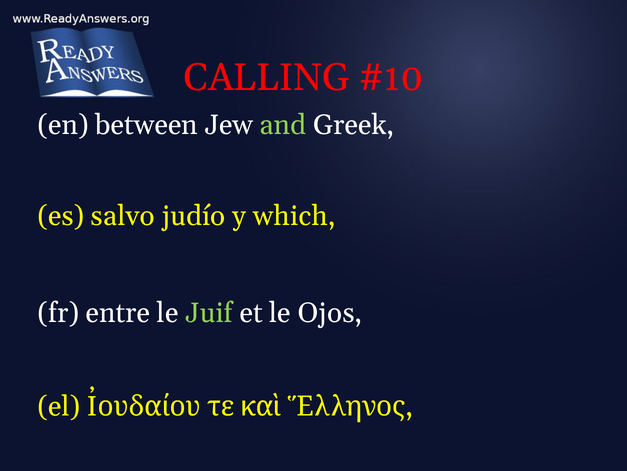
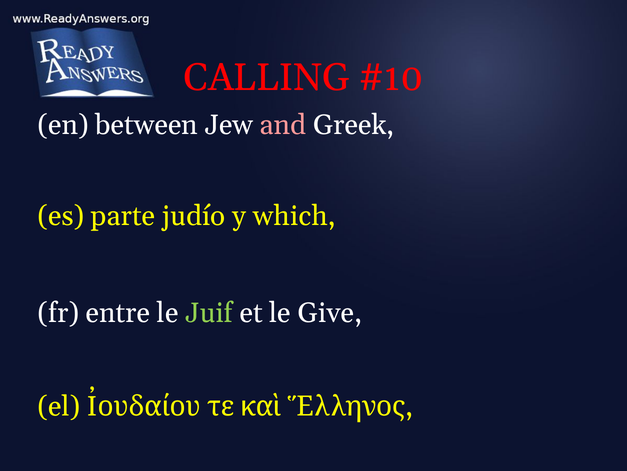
and colour: light green -> pink (283, 125)
salvo: salvo -> parte (123, 216)
Ojos: Ojos -> Give (330, 312)
